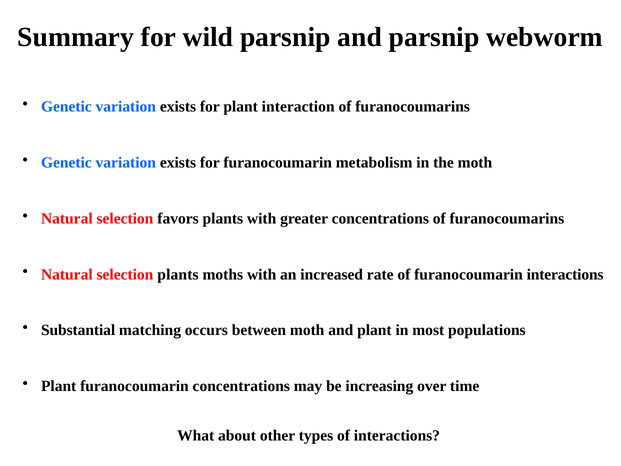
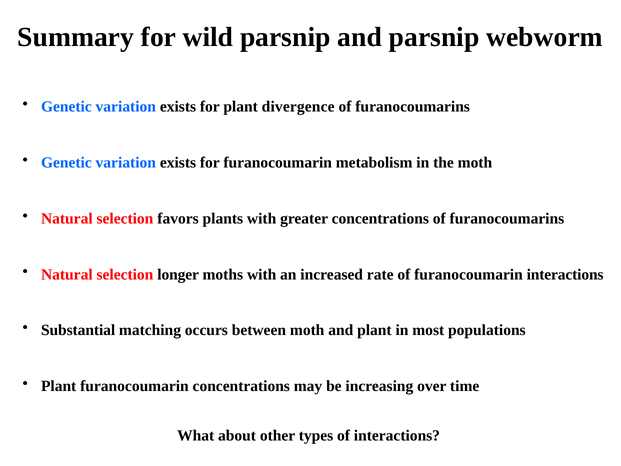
interaction: interaction -> divergence (298, 107)
selection plants: plants -> longer (178, 274)
